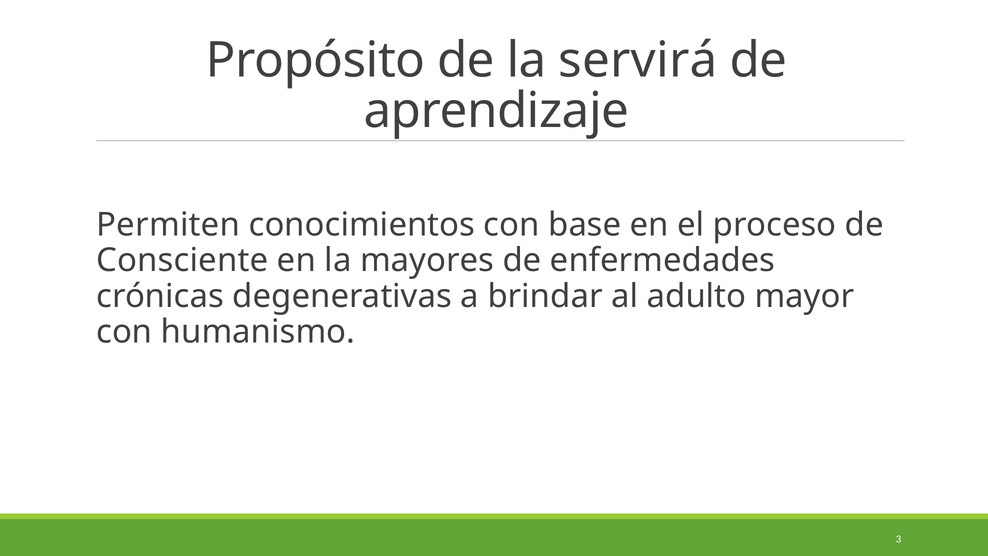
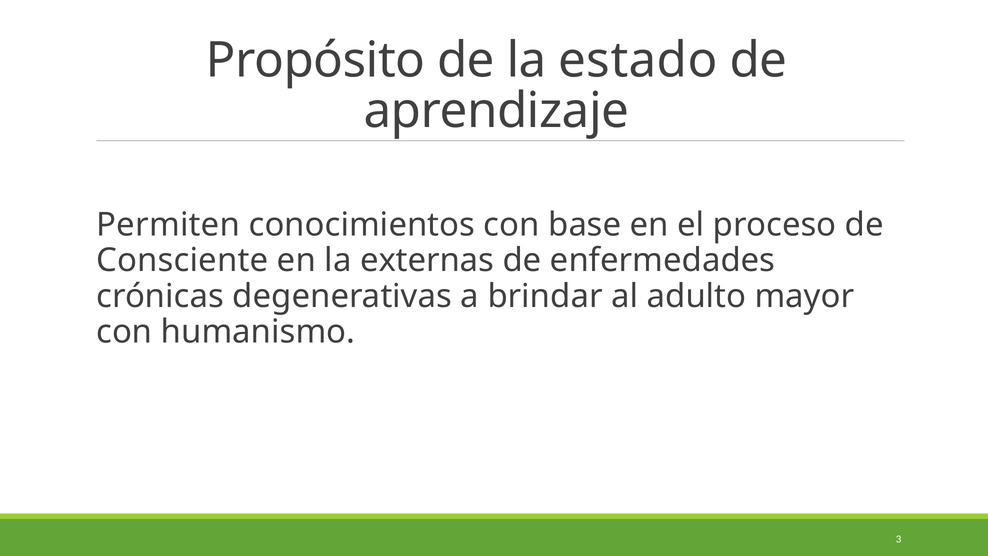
servirá: servirá -> estado (638, 60)
mayores: mayores -> externas (427, 260)
